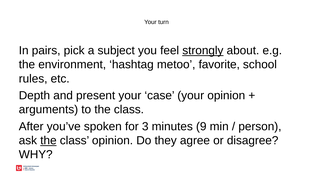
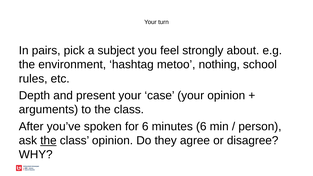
strongly underline: present -> none (203, 51)
favorite: favorite -> nothing (219, 65)
for 3: 3 -> 6 (145, 126)
minutes 9: 9 -> 6 (201, 126)
